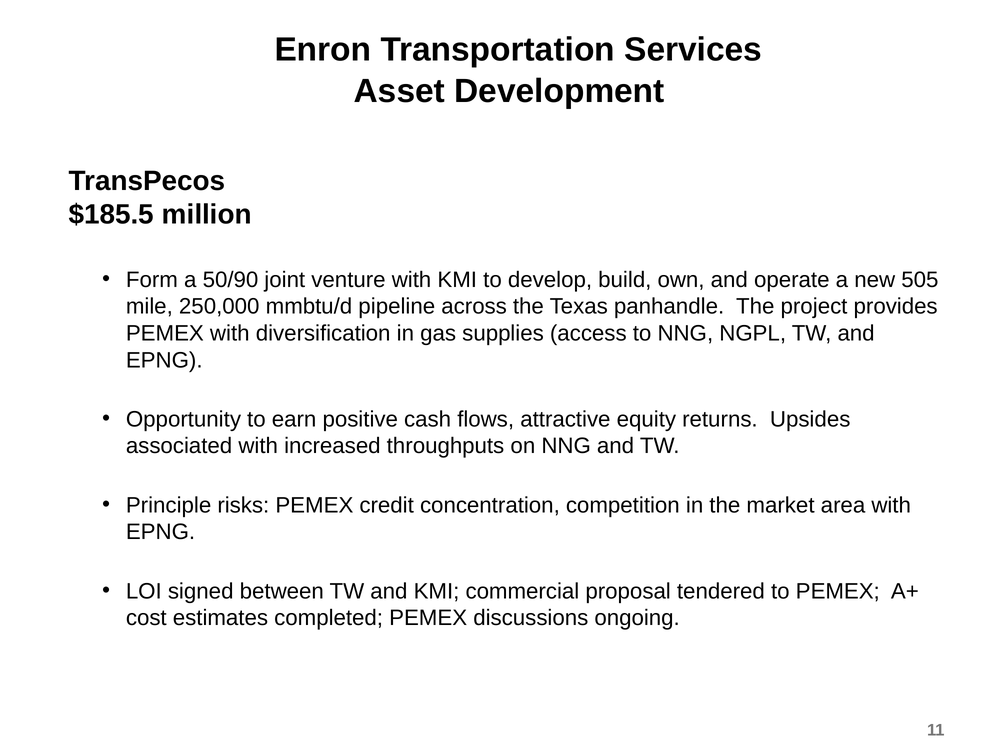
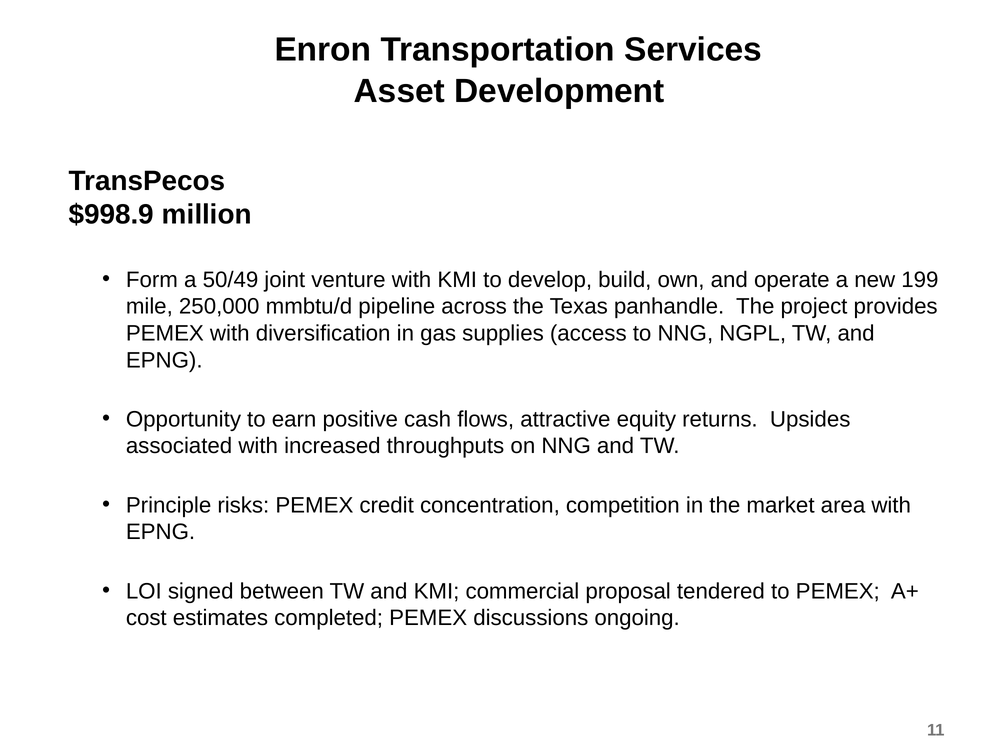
$185.5: $185.5 -> $998.9 (111, 215)
50/90: 50/90 -> 50/49 (231, 280)
505: 505 -> 199 (920, 280)
